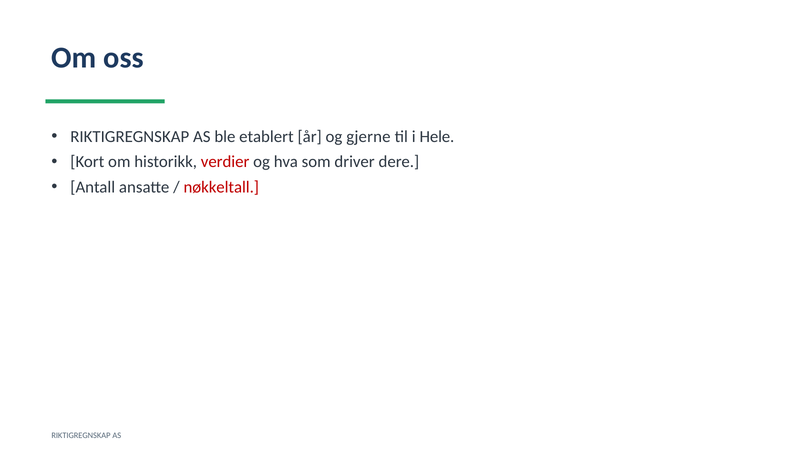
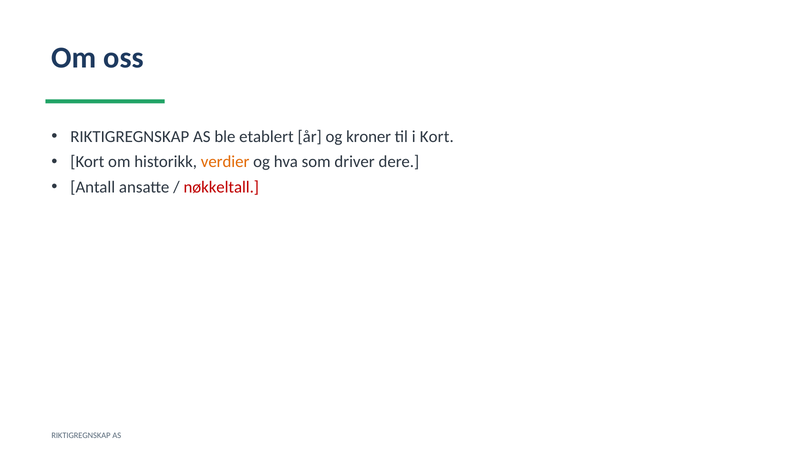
gjerne: gjerne -> kroner (369, 137)
i Hele: Hele -> Kort (437, 137)
verdier colour: red -> orange (225, 162)
